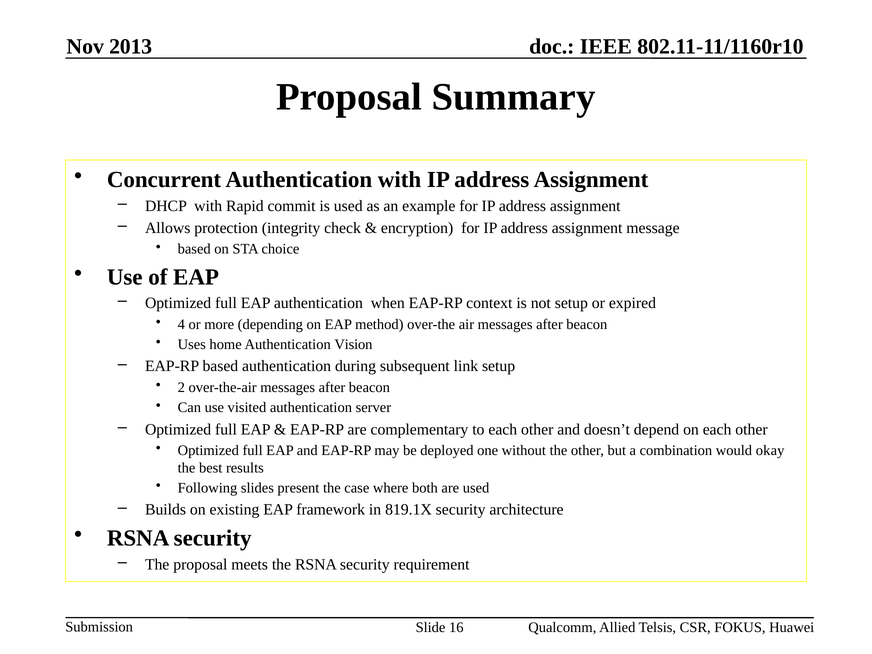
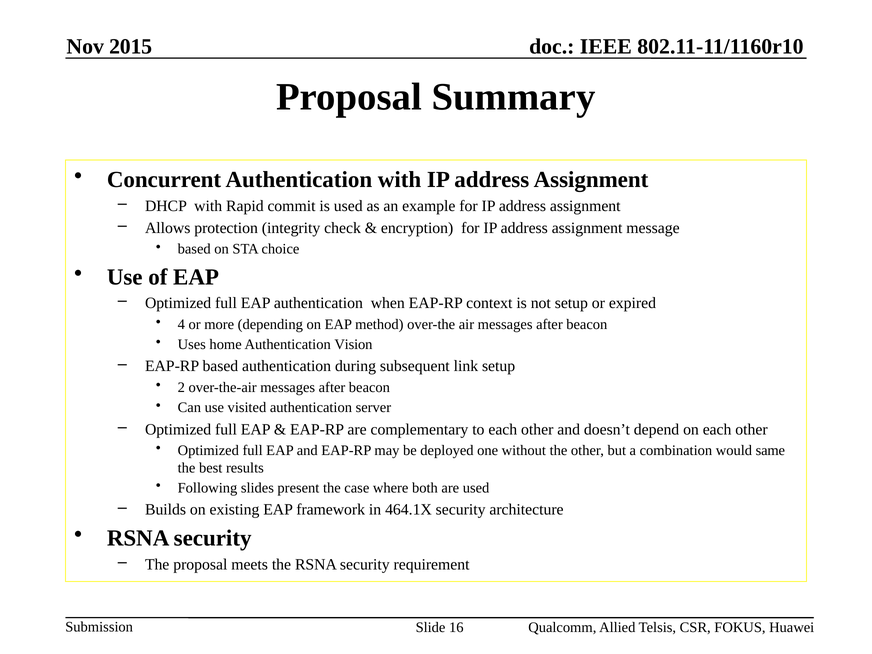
2013: 2013 -> 2015 (131, 47)
okay: okay -> same (770, 450)
819.1X: 819.1X -> 464.1X (409, 510)
